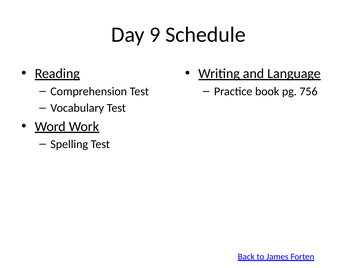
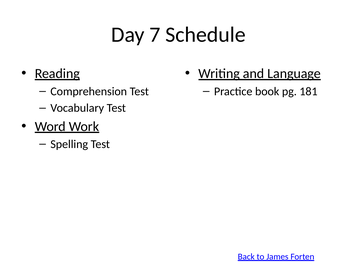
9: 9 -> 7 (155, 35)
756: 756 -> 181 (309, 91)
